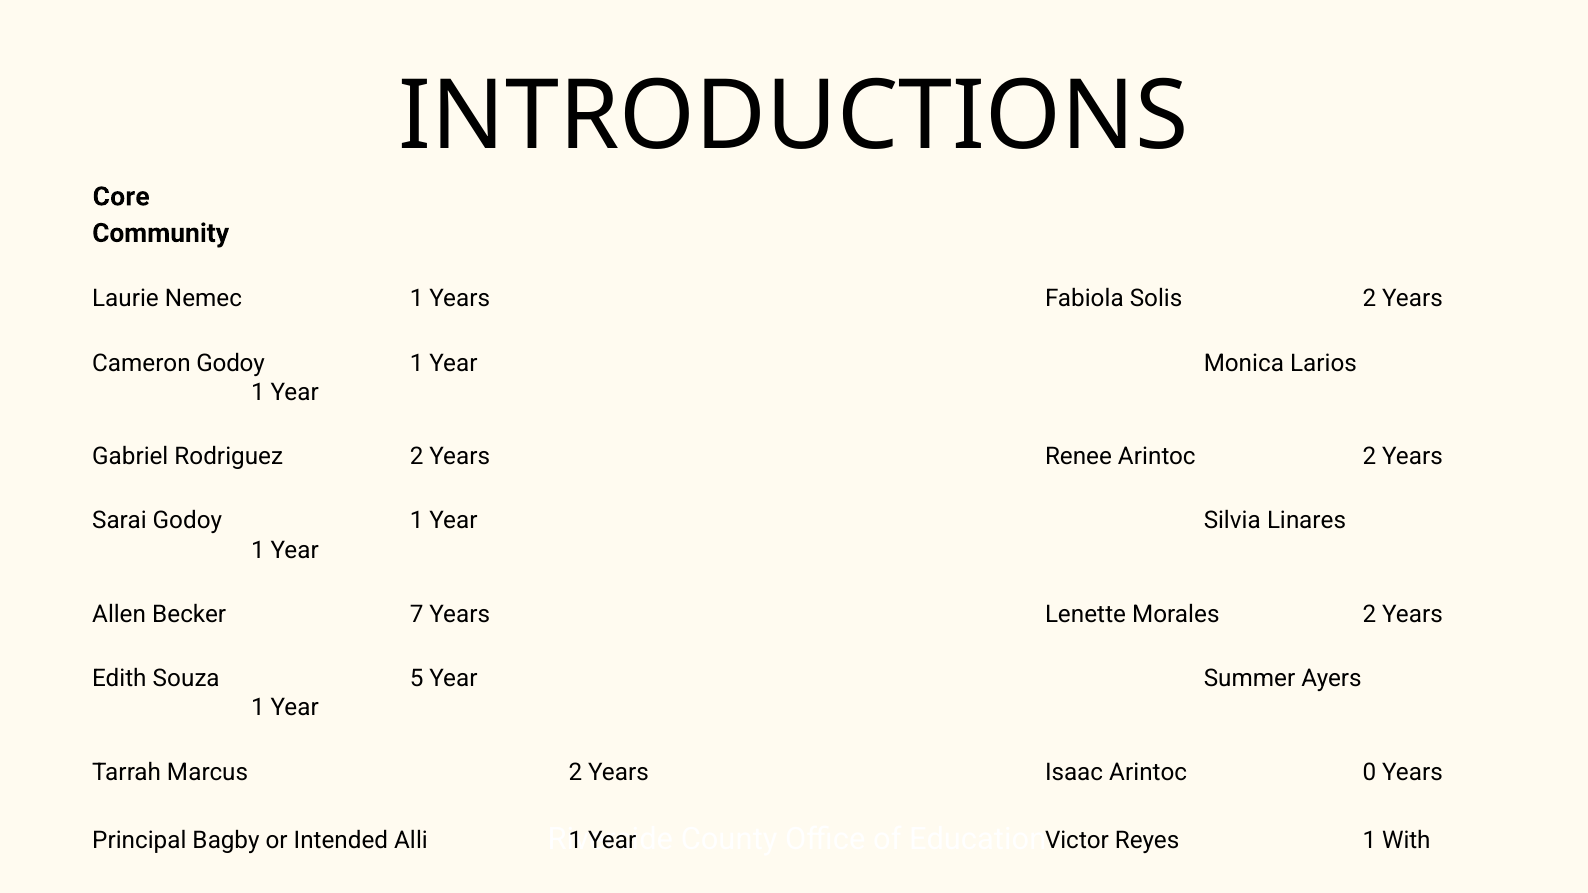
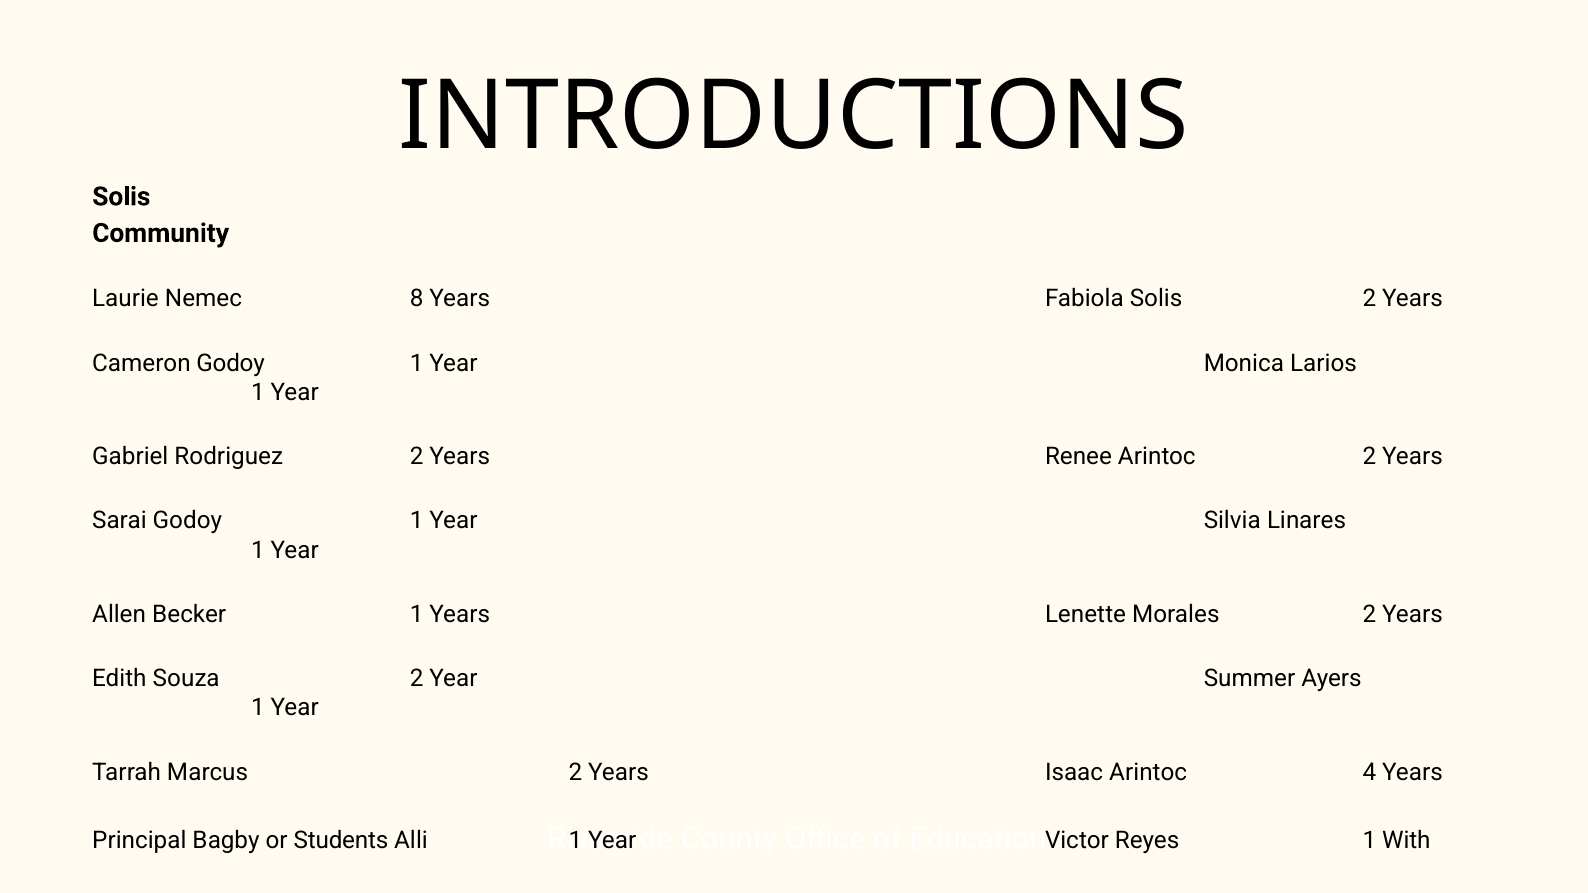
Core: Core -> Solis (121, 197)
Nemec 1: 1 -> 8 (417, 299)
Becker 7: 7 -> 1 (417, 615)
Souza 5: 5 -> 2 (417, 679)
0: 0 -> 4 (1369, 773)
Intended: Intended -> Students (341, 841)
